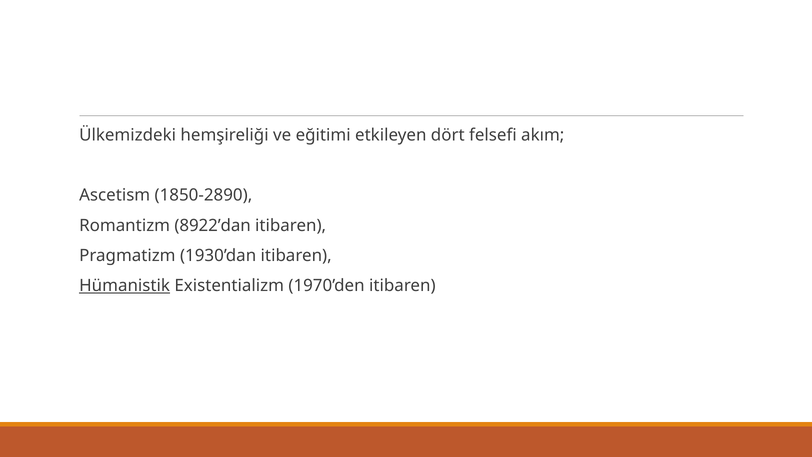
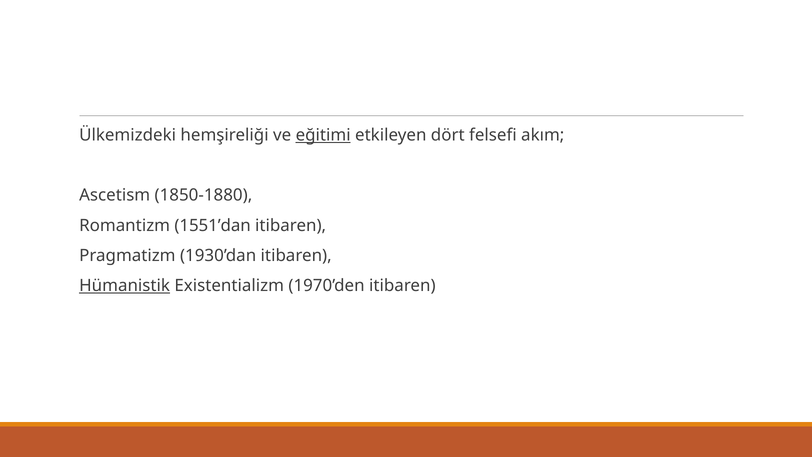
eğitimi underline: none -> present (323, 135)
1850-2890: 1850-2890 -> 1850-1880 (203, 195)
8922’dan: 8922’dan -> 1551’dan (213, 225)
